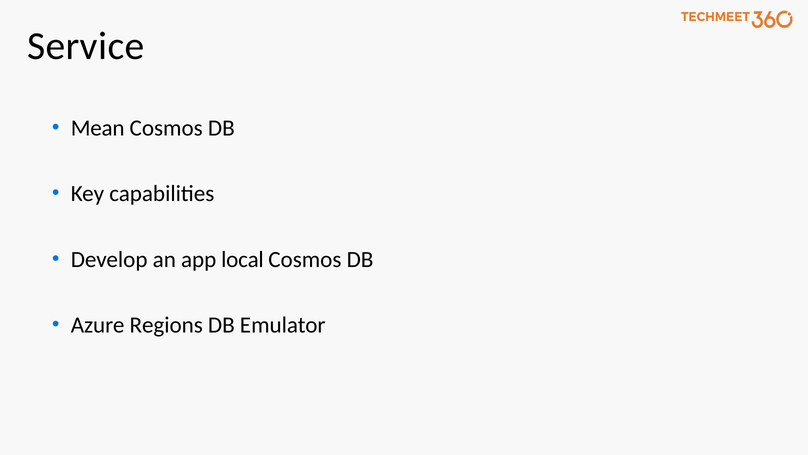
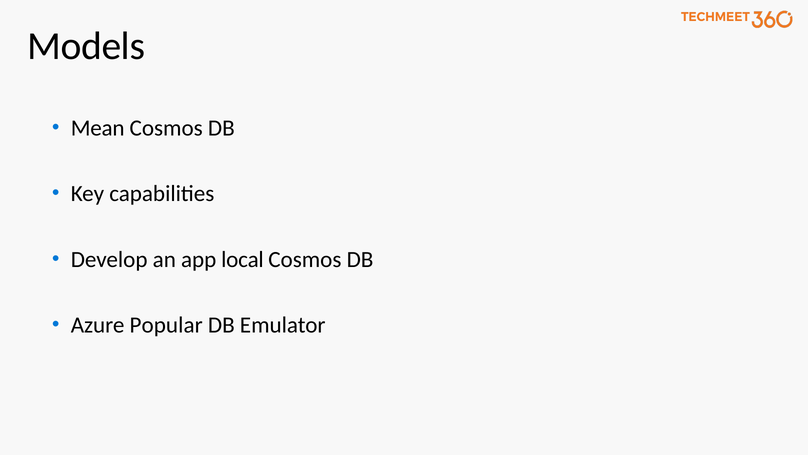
Service: Service -> Models (86, 46)
Regions: Regions -> Popular (166, 325)
